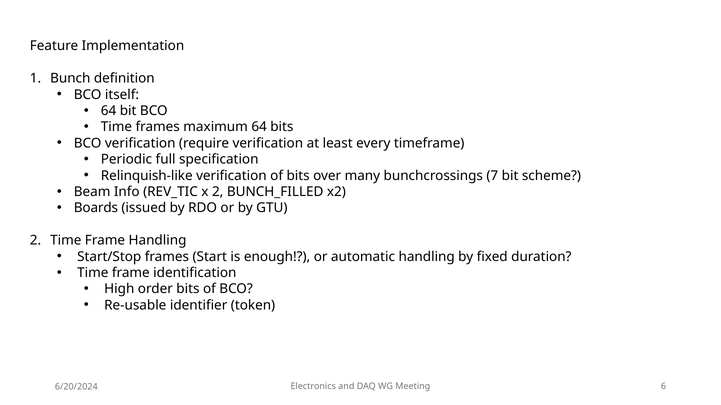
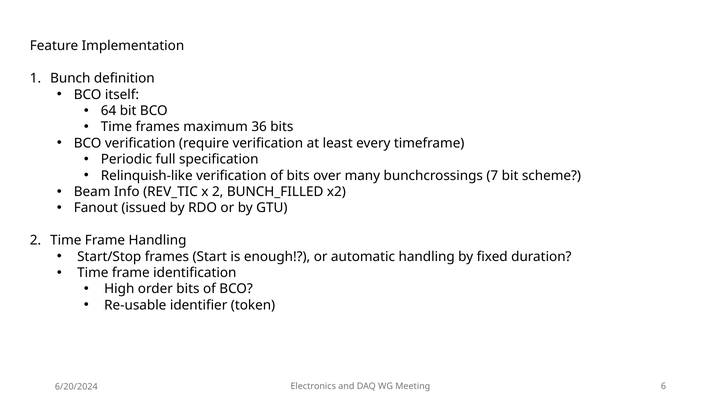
maximum 64: 64 -> 36 (259, 127)
Boards: Boards -> Fanout (96, 208)
